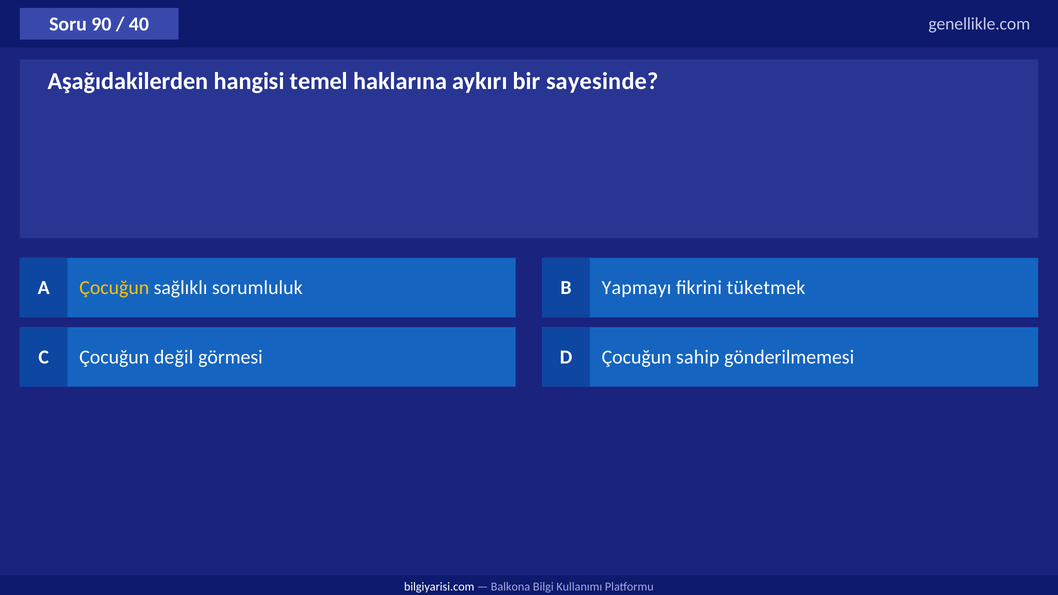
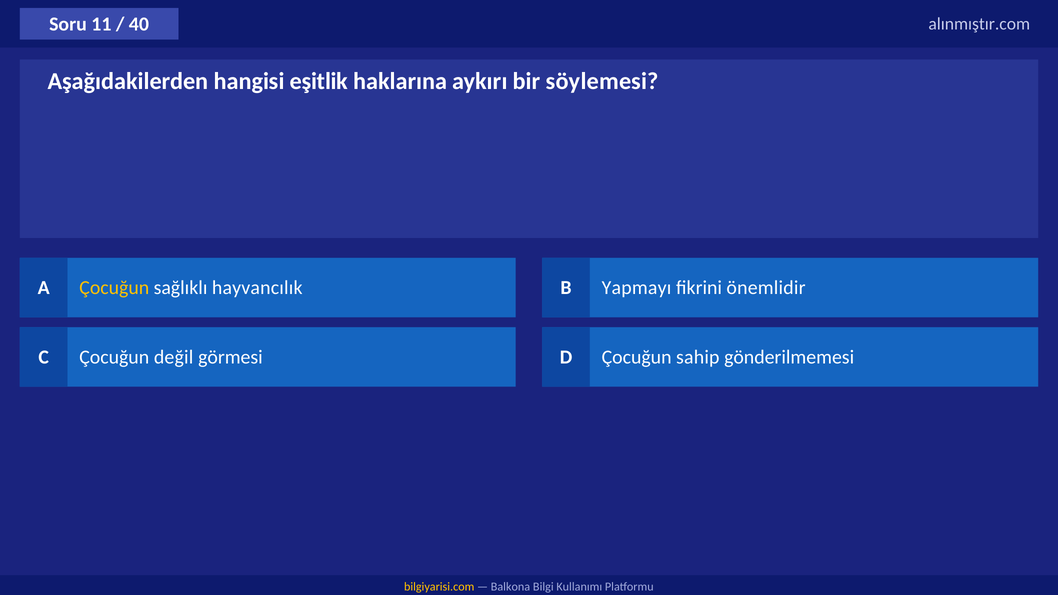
90: 90 -> 11 (101, 24)
genellikle.com: genellikle.com -> alınmıştır.com (979, 24)
temel: temel -> eşitlik (319, 81)
sayesinde: sayesinde -> söylemesi (602, 81)
sorumluluk: sorumluluk -> hayvancılık (257, 288)
tüketmek: tüketmek -> önemlidir (766, 288)
bilgiyarisi.com colour: white -> yellow (439, 587)
